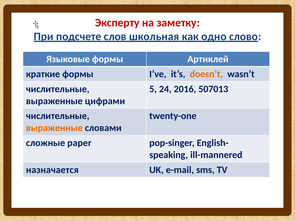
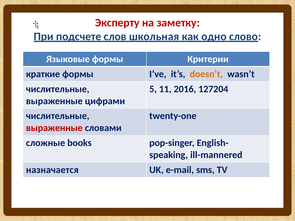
Артиклей: Артиклей -> Критерии (208, 59)
24: 24 -> 11 (165, 89)
507013: 507013 -> 127204 (213, 89)
выраженные colour: orange -> red (54, 128)
paper: paper -> books (79, 143)
